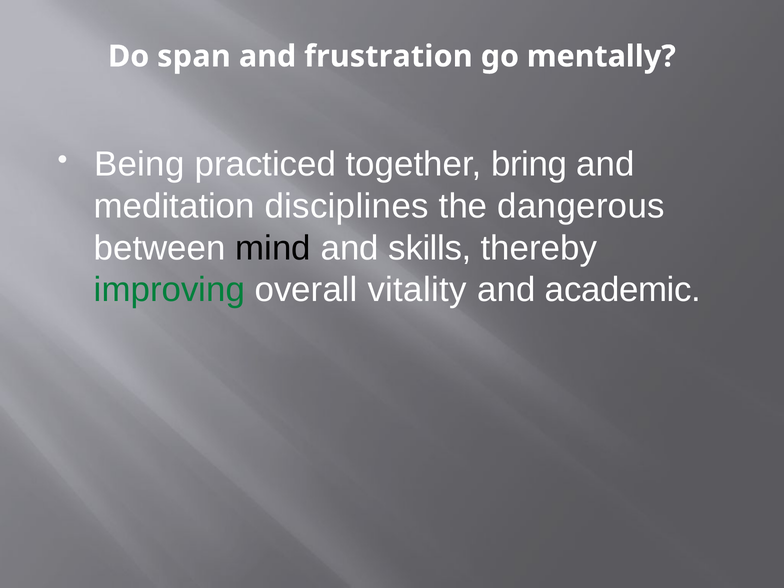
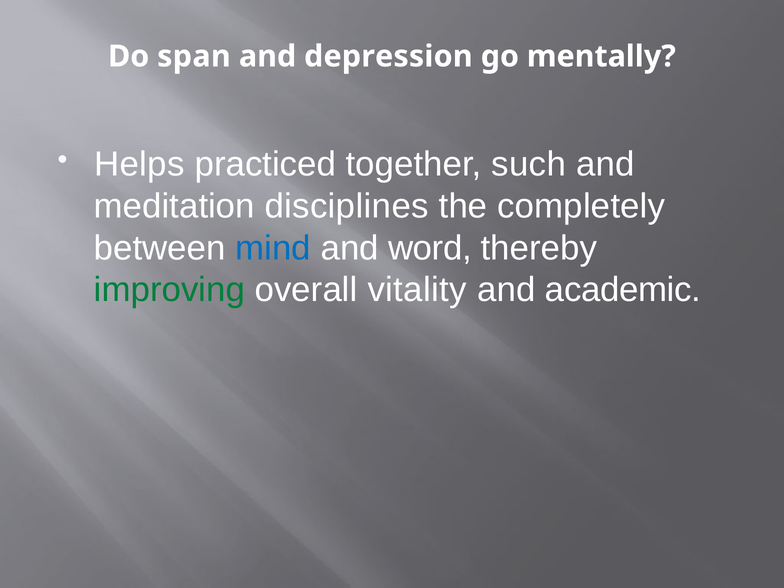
frustration: frustration -> depression (388, 56)
Being: Being -> Helps (139, 164)
bring: bring -> such (529, 164)
dangerous: dangerous -> completely (581, 206)
mind colour: black -> blue (273, 248)
skills: skills -> word (430, 248)
